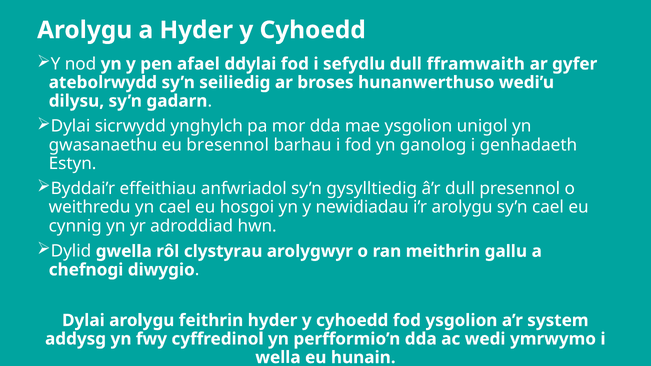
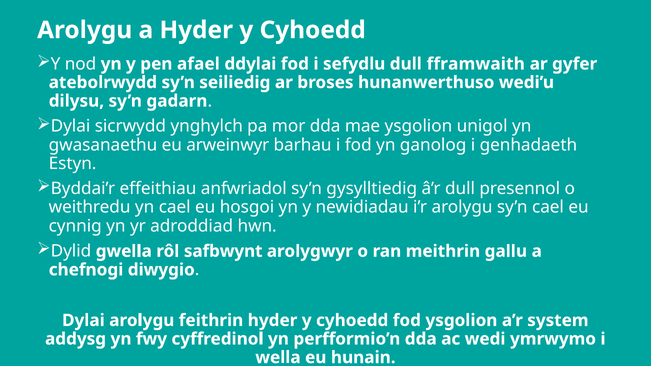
bresennol: bresennol -> arweinwyr (228, 145)
clystyrau: clystyrau -> safbwynt (223, 251)
